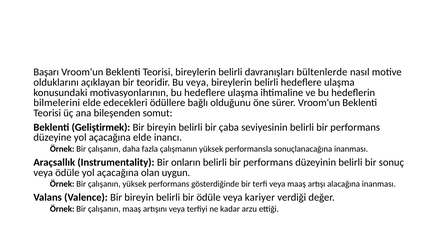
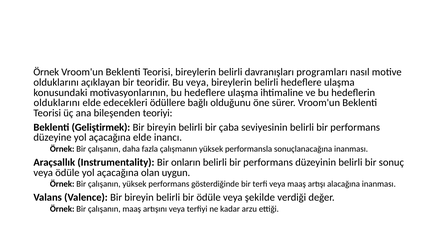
Başarı: Başarı -> Örnek (46, 72)
bültenlerde: bültenlerde -> programları (322, 72)
bilmelerini: bilmelerini -> olduklarını (57, 103)
somut: somut -> teoriyi (158, 113)
kariyer: kariyer -> şekilde (260, 197)
